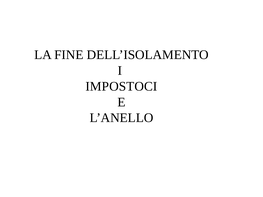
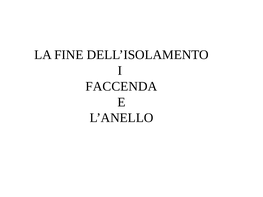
IMPOSTOCI: IMPOSTOCI -> FACCENDA (121, 86)
